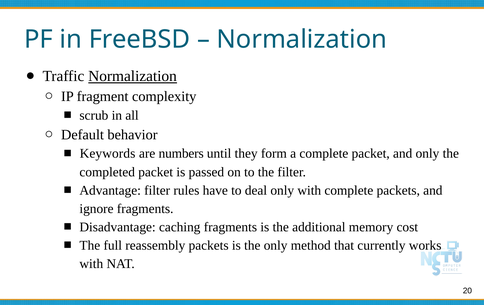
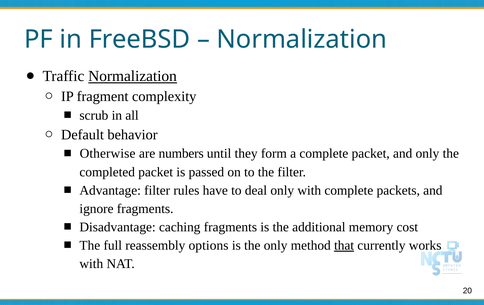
Keywords: Keywords -> Otherwise (108, 154)
reassembly packets: packets -> options (209, 245)
that underline: none -> present (344, 245)
